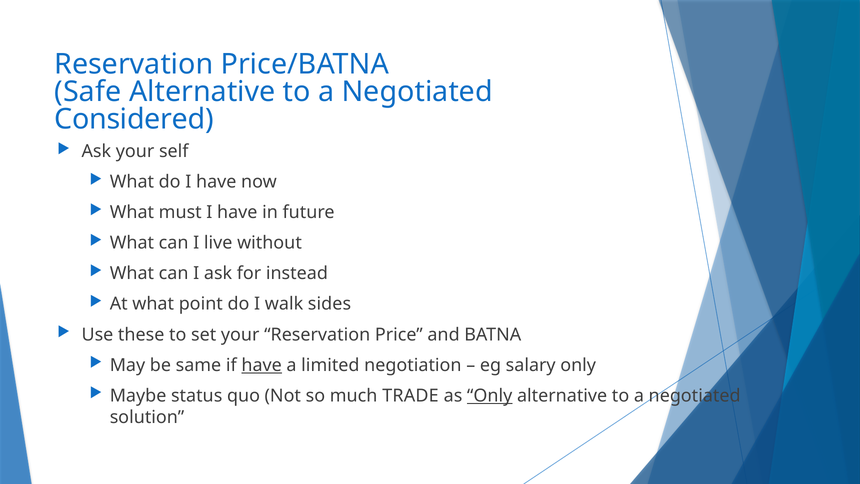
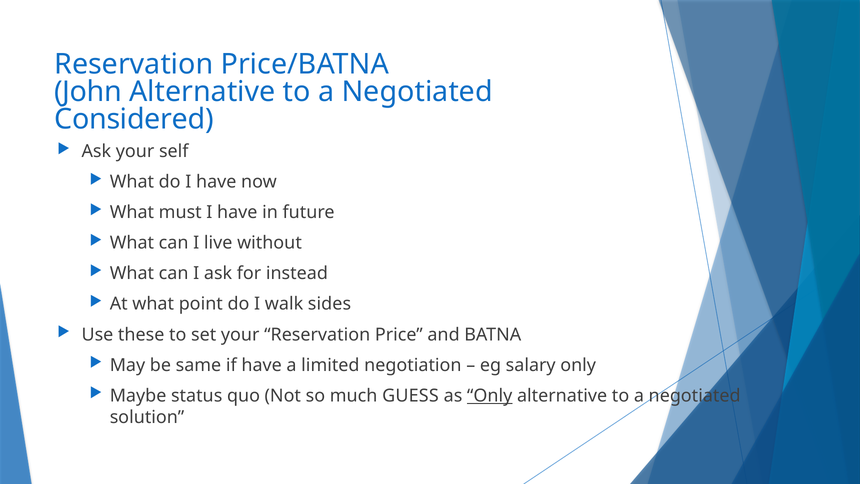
Safe: Safe -> John (88, 92)
have underline: present -> none (262, 365)
TRADE: TRADE -> GUESS (410, 395)
